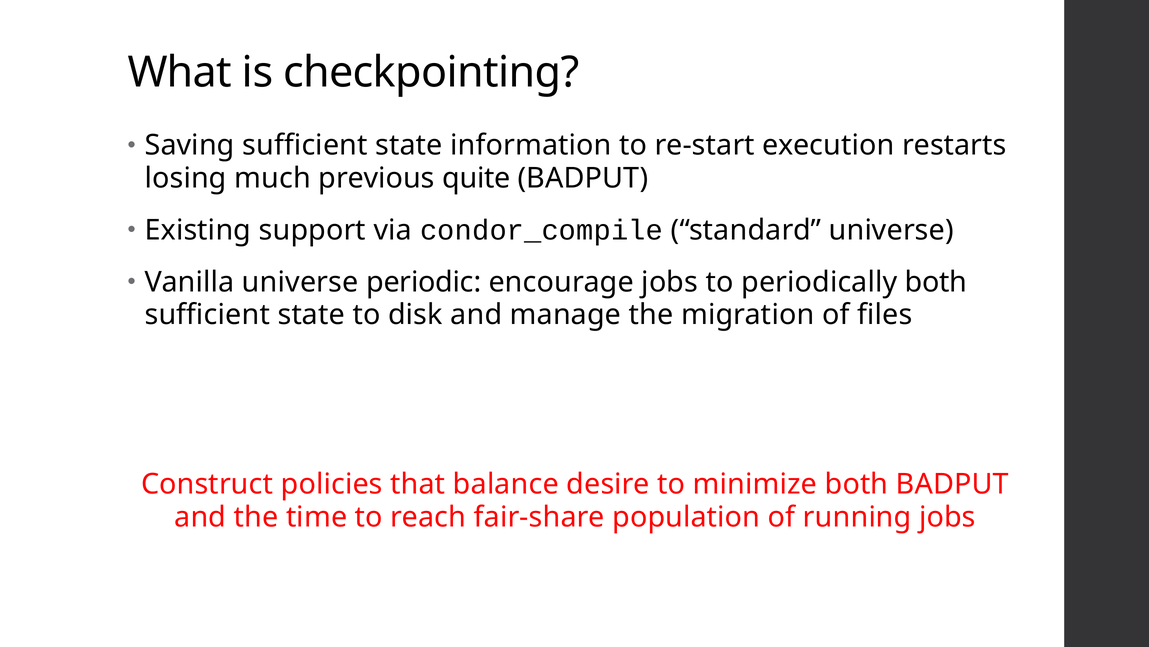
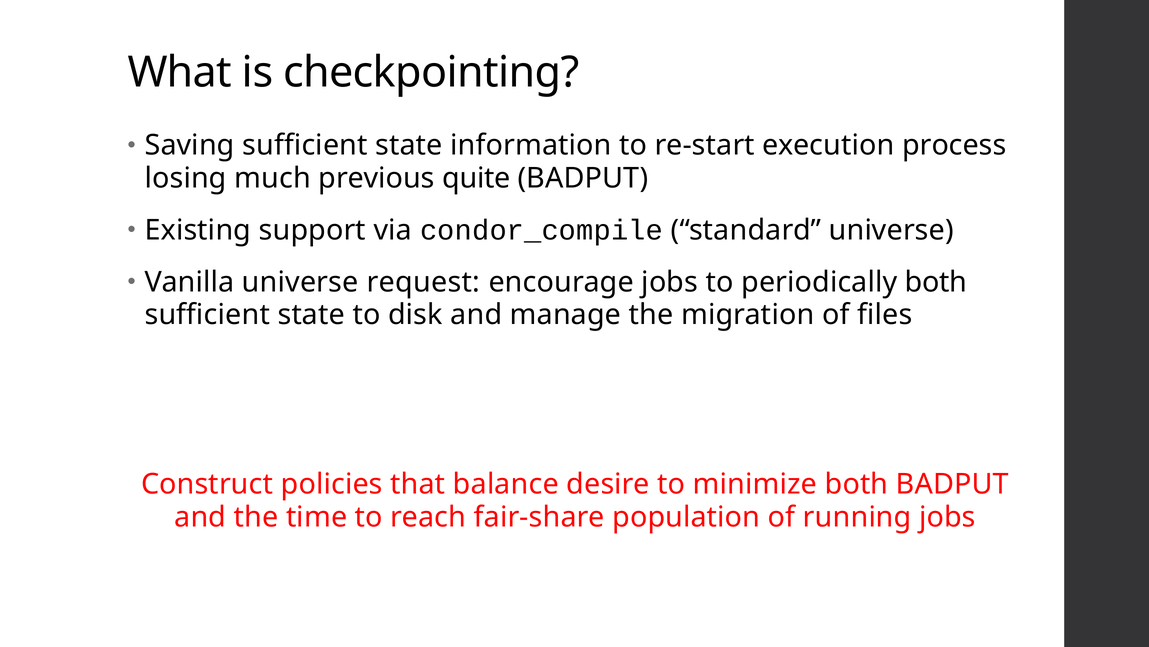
restarts: restarts -> process (954, 145)
periodic: periodic -> request (423, 282)
